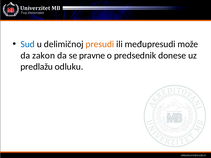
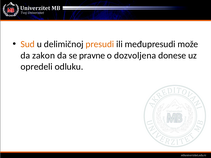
Sud colour: blue -> orange (28, 44)
predsednik: predsednik -> dozvoljena (135, 56)
predlažu: predlažu -> opredeli (37, 67)
